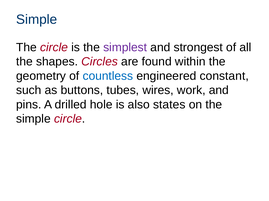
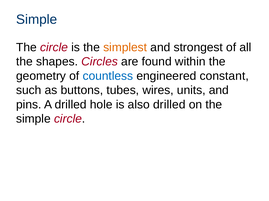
simplest colour: purple -> orange (125, 47)
work: work -> units (191, 91)
also states: states -> drilled (169, 105)
